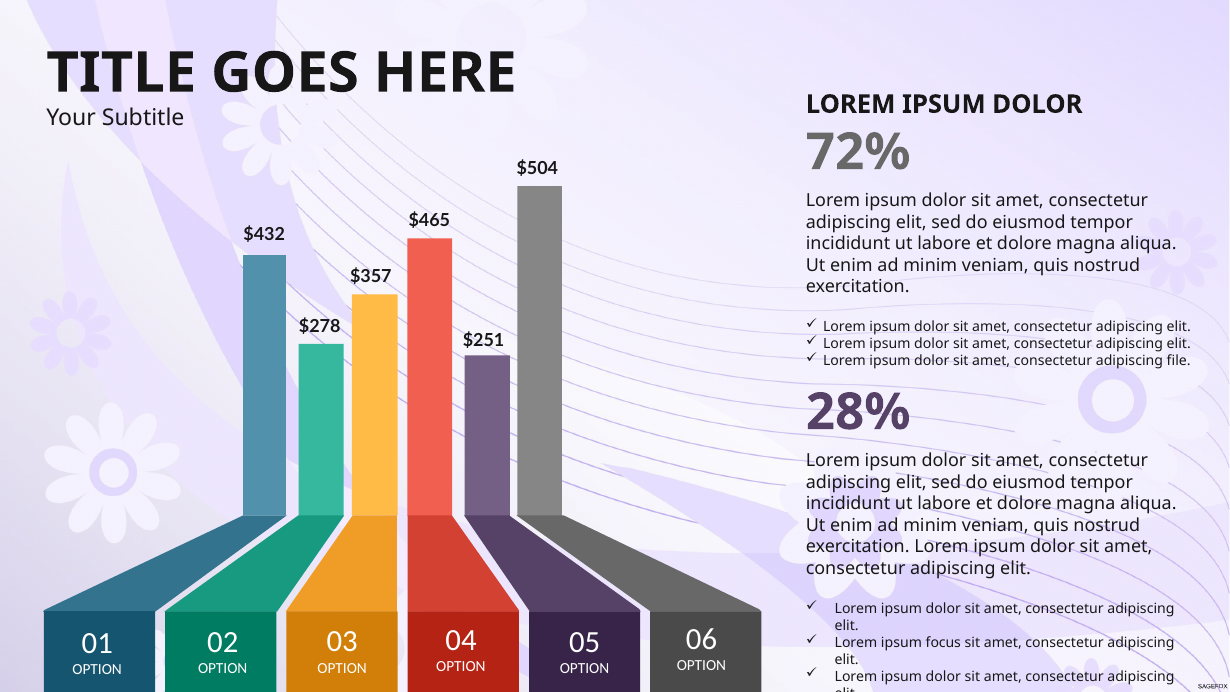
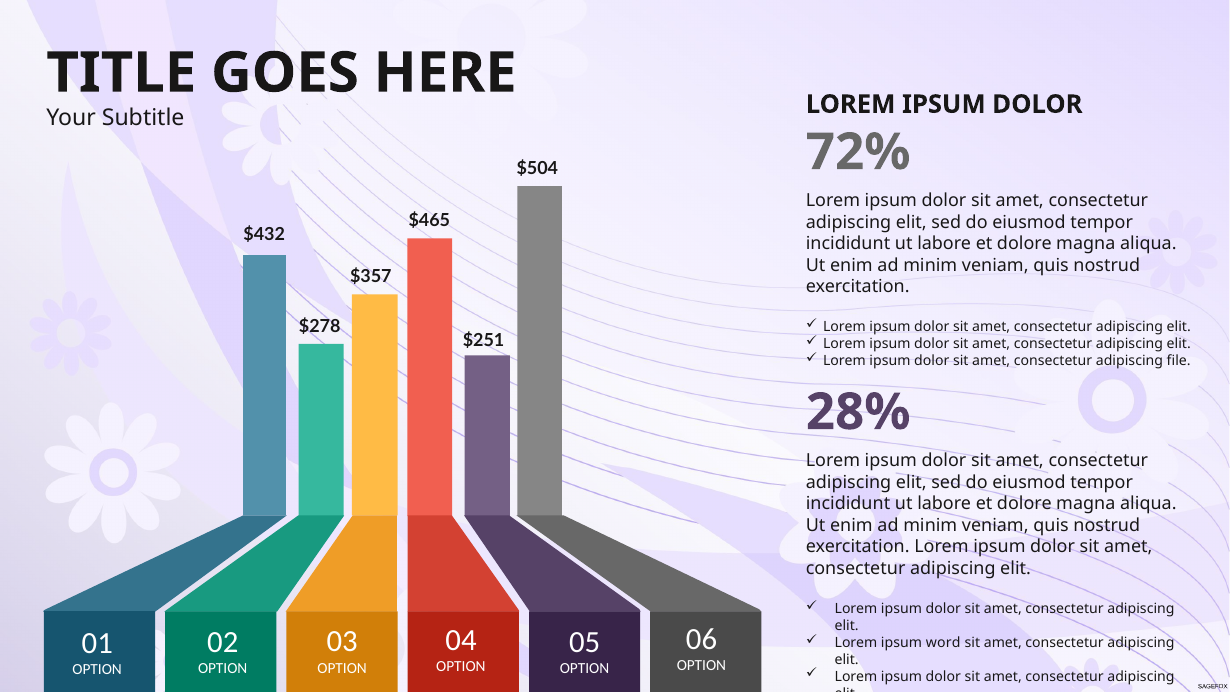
focus: focus -> word (943, 643)
